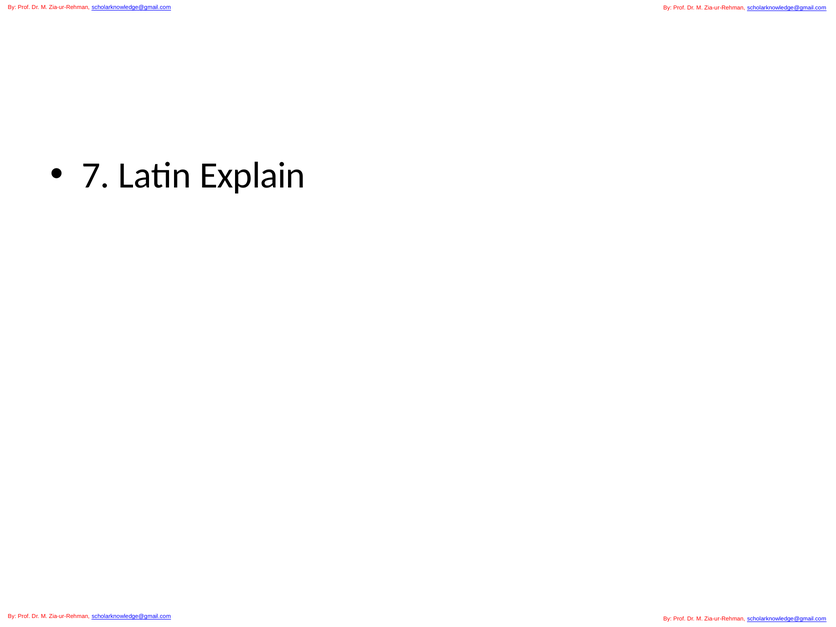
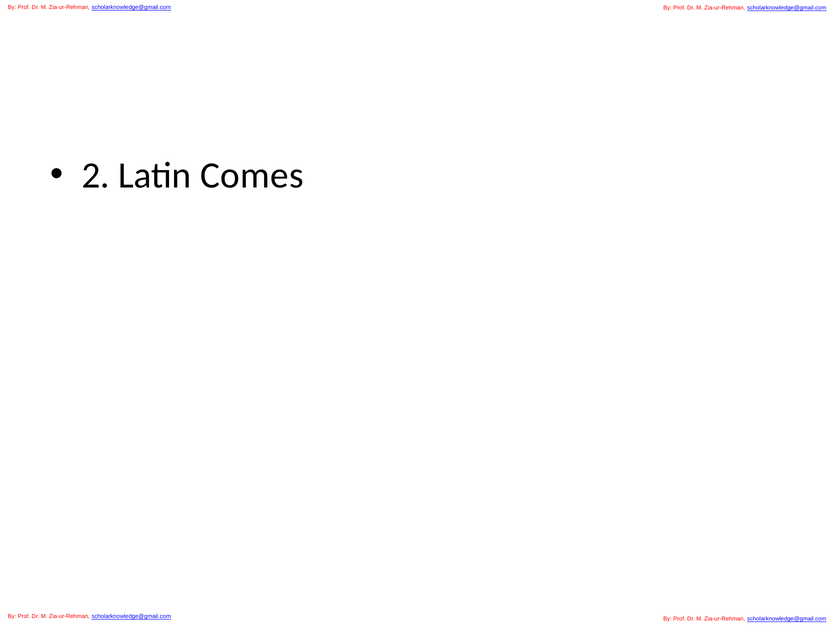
7: 7 -> 2 (96, 175)
Explain: Explain -> Comes (252, 175)
